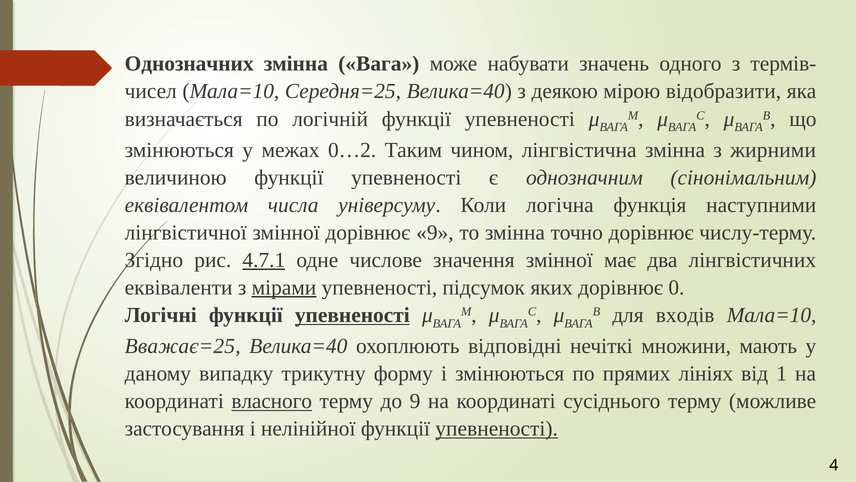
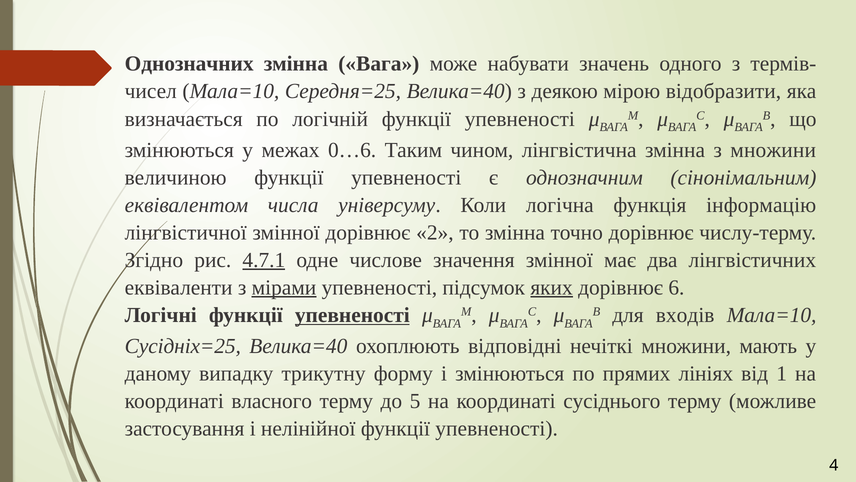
0…2: 0…2 -> 0…6 (352, 150)
з жирними: жирними -> множини (773, 150)
наступними: наступними -> інформацію (761, 205)
дорівнює 9: 9 -> 2 (435, 232)
яких underline: none -> present (552, 287)
0: 0 -> 6 (676, 287)
Вважає=25: Вважає=25 -> Сусідніх=25 (183, 346)
власного underline: present -> none (272, 401)
до 9: 9 -> 5 (415, 401)
упевненості underline: present -> none (497, 428)
